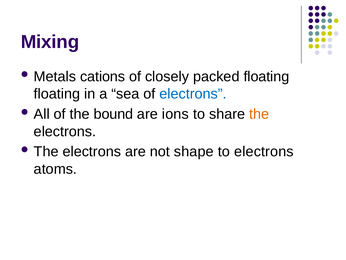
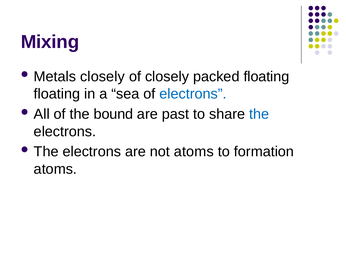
Metals cations: cations -> closely (103, 76)
ions: ions -> past (175, 114)
the colour: orange -> blue (259, 114)
not shape: shape -> atoms (194, 151)
to electrons: electrons -> formation (264, 151)
